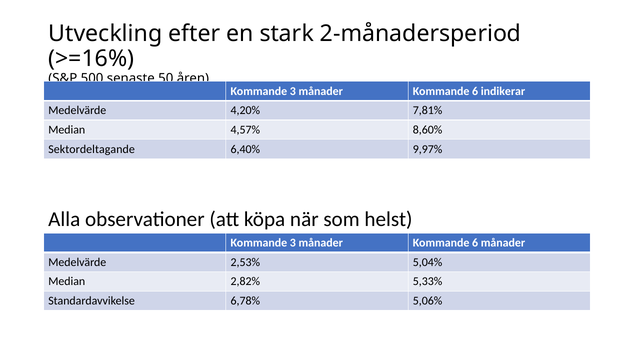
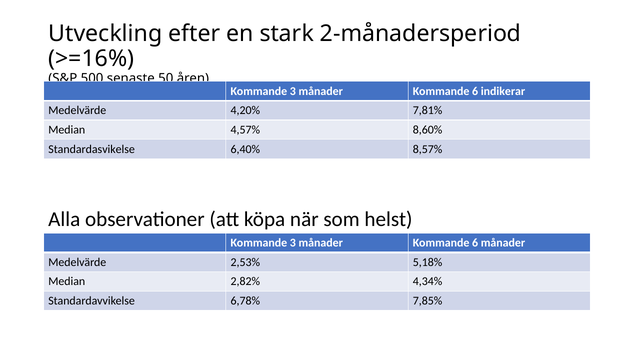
Sektordeltagande: Sektordeltagande -> Standardasvikelse (92, 149)
9,97%: 9,97% -> 8,57% (428, 149)
5,04%: 5,04% -> 5,18% (428, 262)
5,33%: 5,33% -> 4,34% (428, 281)
5,06%: 5,06% -> 7,85% (428, 301)
